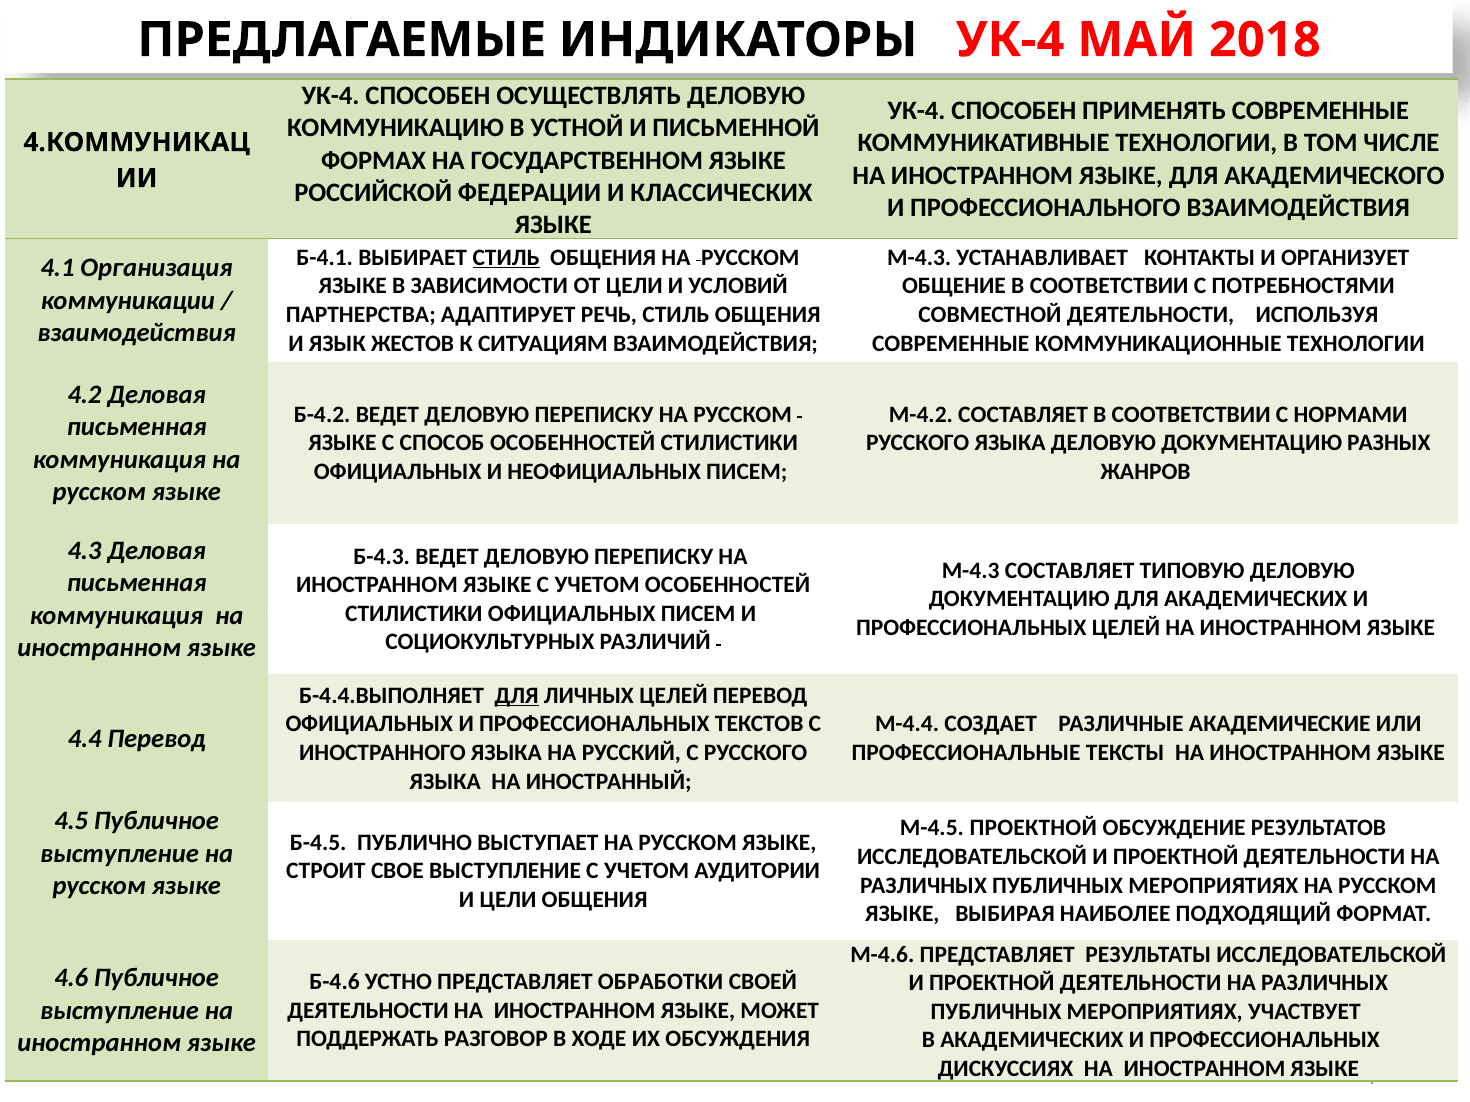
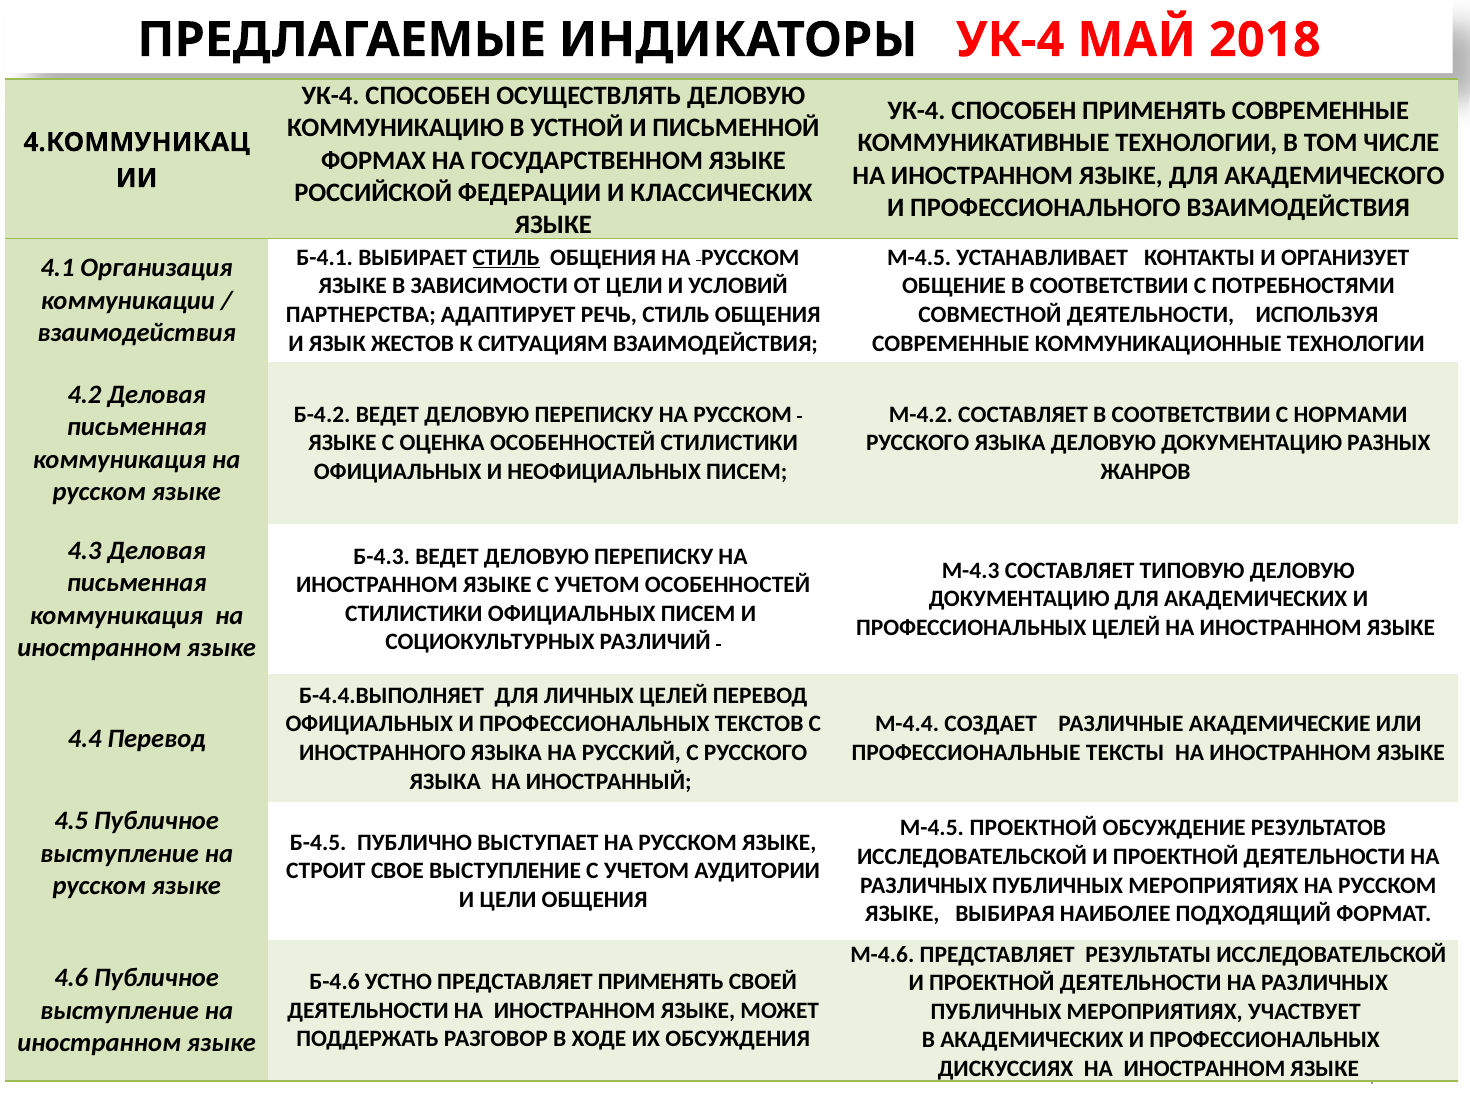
М-4.3: М-4.3 -> М-4.5 (919, 258)
СПОСОБ: СПОСОБ -> ОЦЕНКА (442, 443)
ДЛЯ underline: present -> none (517, 696)
ПРЕДСТАВЛЯЕТ ОБРАБОТКИ: ОБРАБОТКИ -> ПРИМЕНЯТЬ (661, 982)
